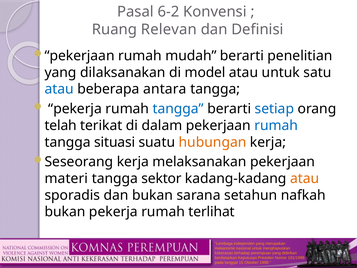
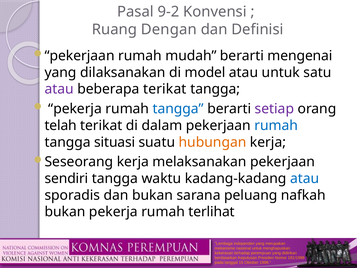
6-2: 6-2 -> 9-2 (168, 12)
Relevan: Relevan -> Dengan (169, 30)
penelitian: penelitian -> mengenai (300, 56)
atau colour: blue -> purple (59, 89)
beberapa antara: antara -> terikat (165, 89)
setiap colour: blue -> purple (274, 109)
materi: materi -> sendiri (66, 178)
sektor: sektor -> waktu (161, 178)
atau colour: orange -> blue (305, 178)
setahun: setahun -> peluang (251, 195)
